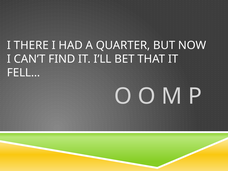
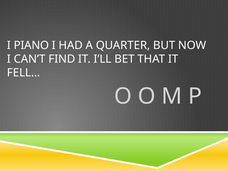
THERE: THERE -> PIANO (31, 45)
